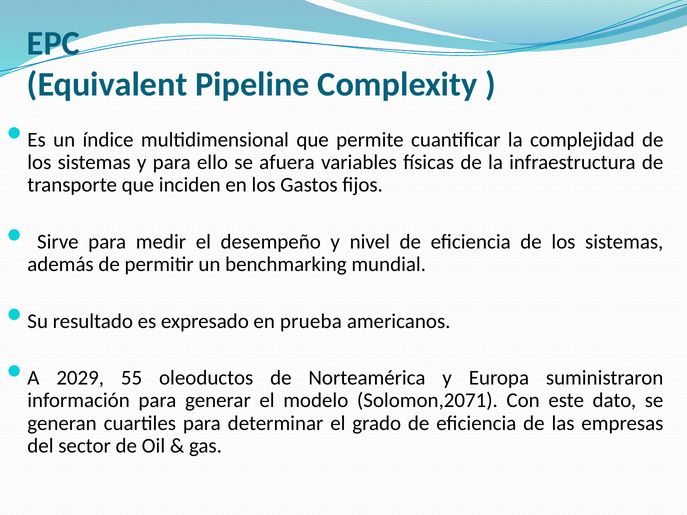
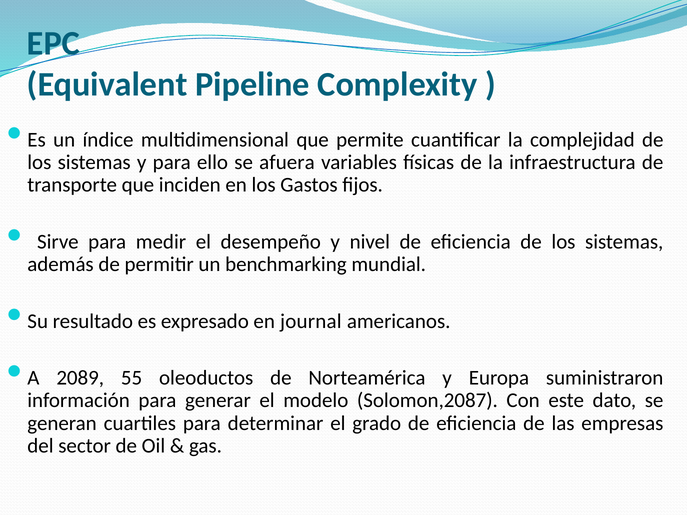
prueba: prueba -> journal (311, 321)
2029: 2029 -> 2089 (80, 378)
Solomon,2071: Solomon,2071 -> Solomon,2087 (427, 401)
